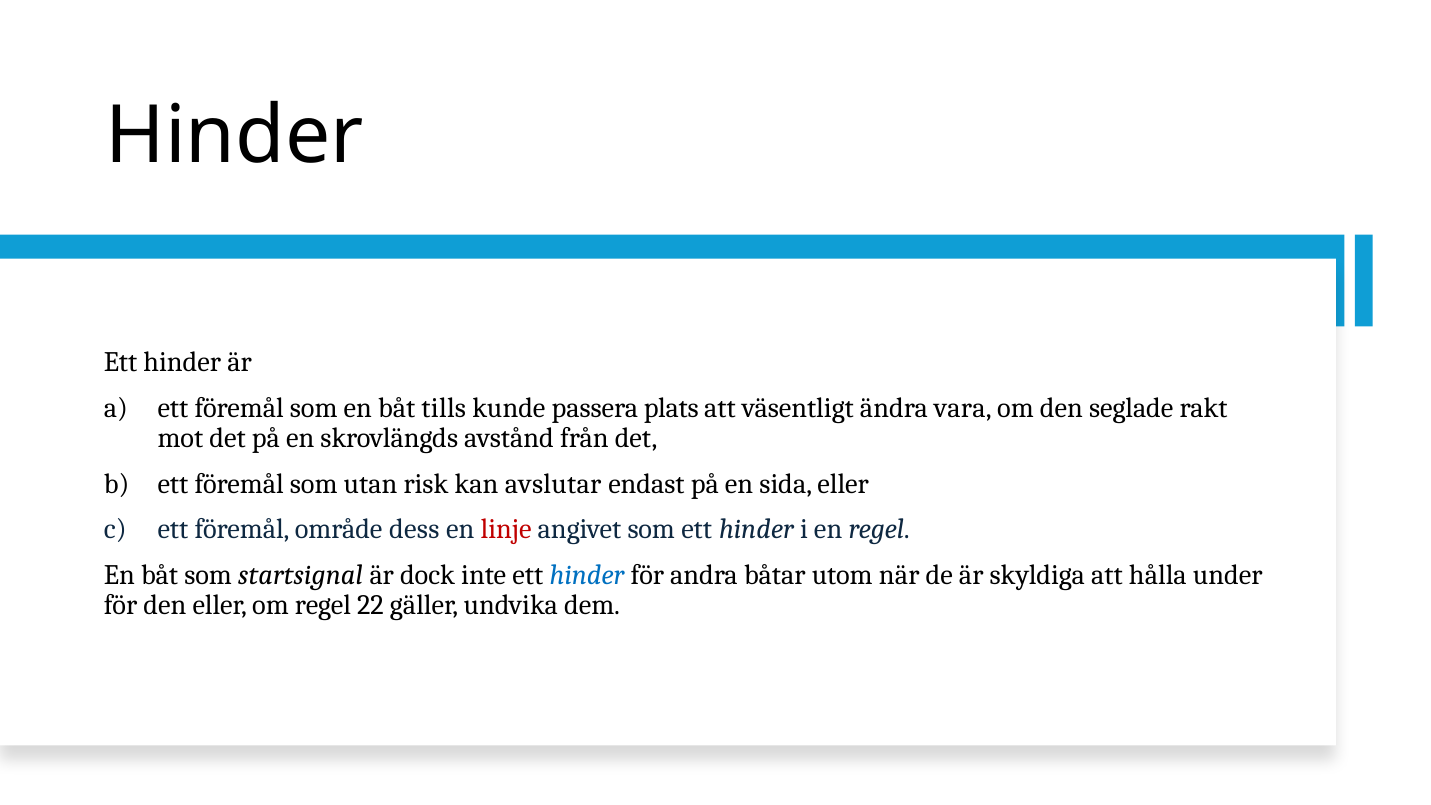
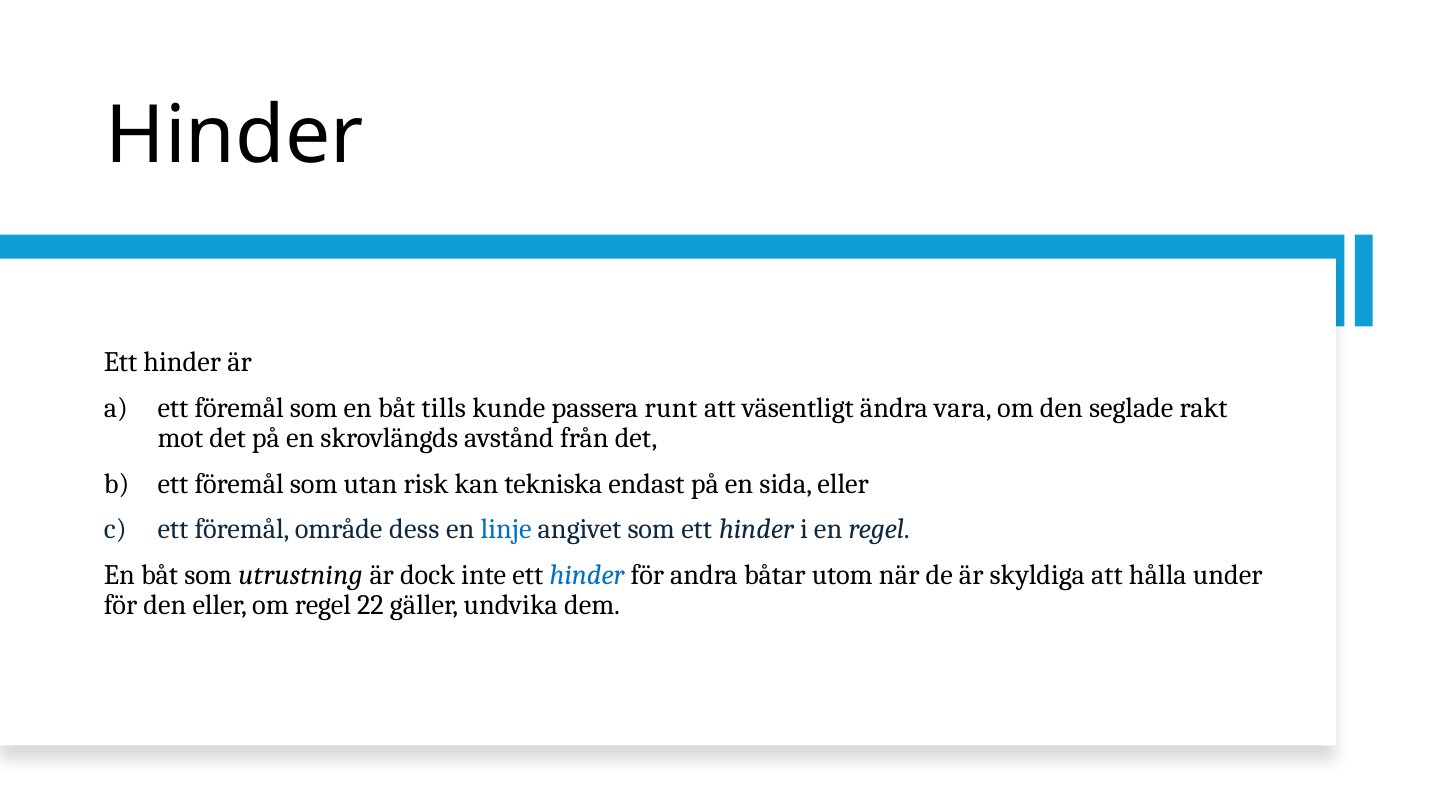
plats: plats -> runt (671, 408)
avslutar: avslutar -> tekniska (553, 484)
linje colour: red -> blue (506, 529)
startsignal: startsignal -> utrustning (301, 575)
